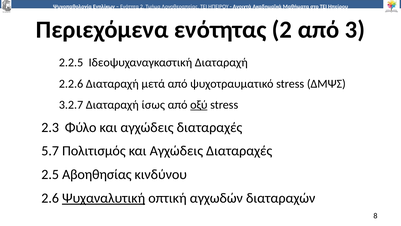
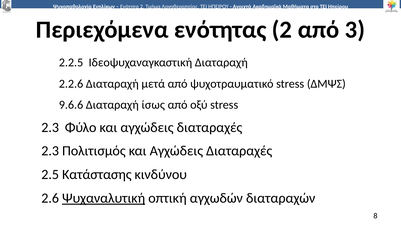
3.2.7: 3.2.7 -> 9.6.6 (71, 105)
οξύ underline: present -> none (199, 105)
5.7: 5.7 -> 2.3 (50, 151)
Αβοηθησίας: Αβοηθησίας -> Κατάστασης (97, 174)
